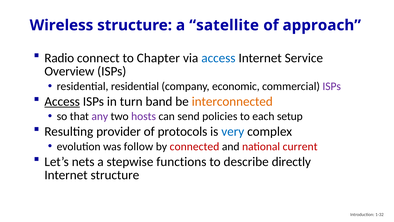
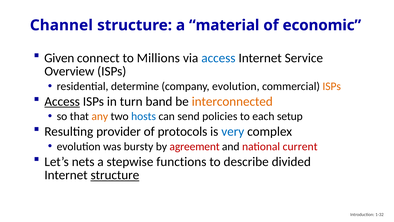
Wireless: Wireless -> Channel (61, 25)
satellite: satellite -> material (224, 25)
approach: approach -> economic (322, 25)
Radio: Radio -> Given (59, 58)
Chapter: Chapter -> Millions (158, 58)
residential residential: residential -> determine (135, 86)
company economic: economic -> evolution (236, 86)
ISPs colour: purple -> orange (332, 86)
any colour: purple -> orange (100, 116)
hosts colour: purple -> blue (144, 116)
follow: follow -> bursty (139, 146)
connected: connected -> agreement (195, 146)
directly: directly -> divided (291, 161)
structure underline: none -> present (115, 175)
